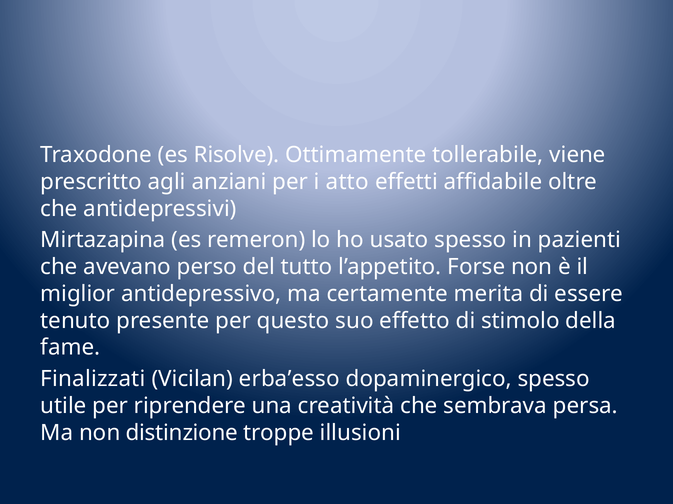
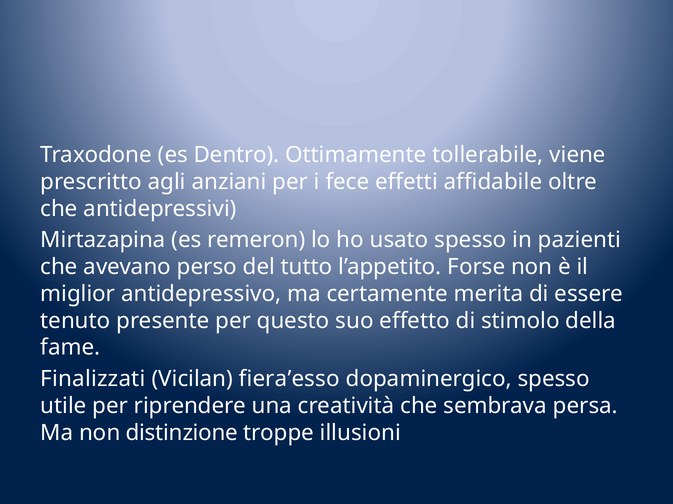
Risolve: Risolve -> Dentro (237, 155)
atto: atto -> fece (347, 182)
erba’esso: erba’esso -> fiera’esso (289, 379)
